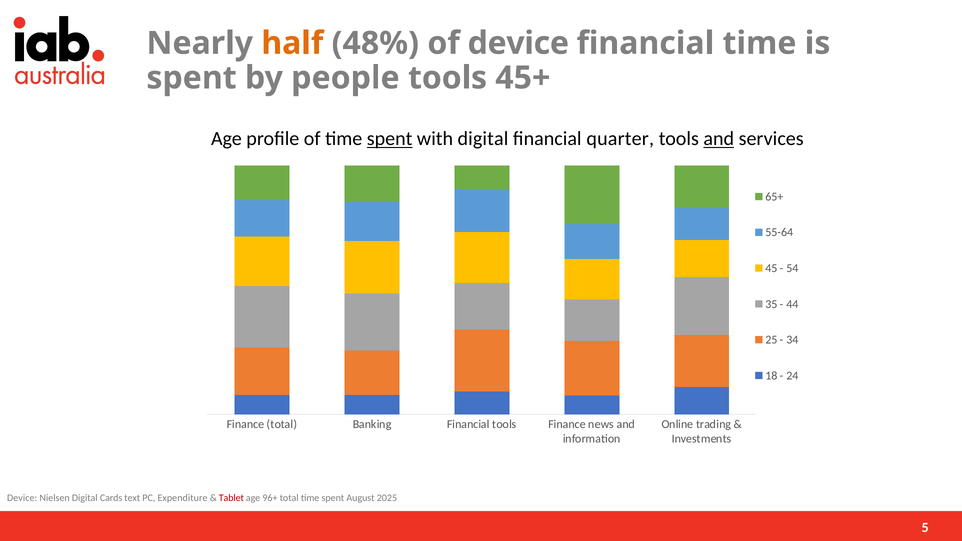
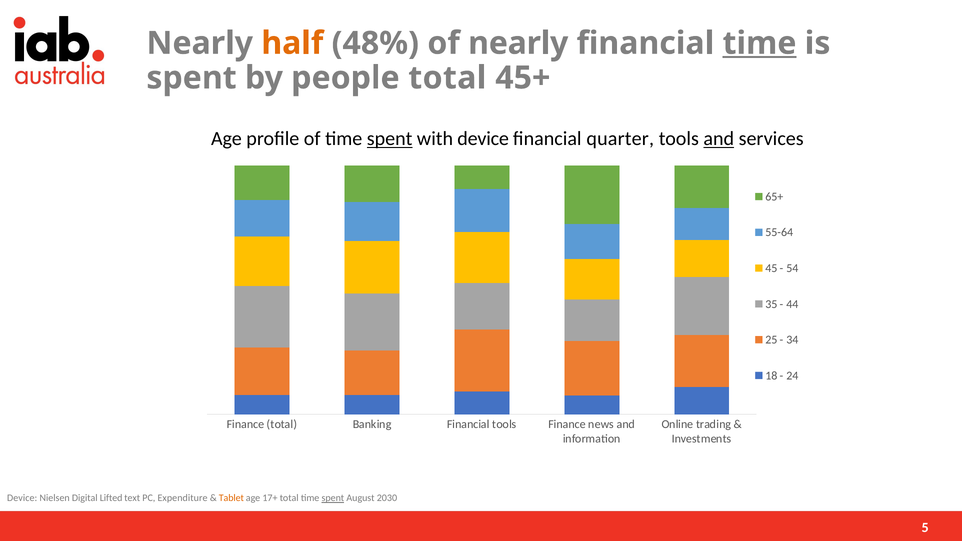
of device: device -> nearly (518, 43)
time underline: none -> present (759, 43)
people tools: tools -> total (447, 78)
with digital: digital -> device (483, 139)
Cards: Cards -> Lifted (111, 498)
Tablet colour: red -> orange (231, 498)
96+: 96+ -> 17+ (270, 498)
spent underline: none -> present (333, 498)
2025: 2025 -> 2030 (387, 498)
